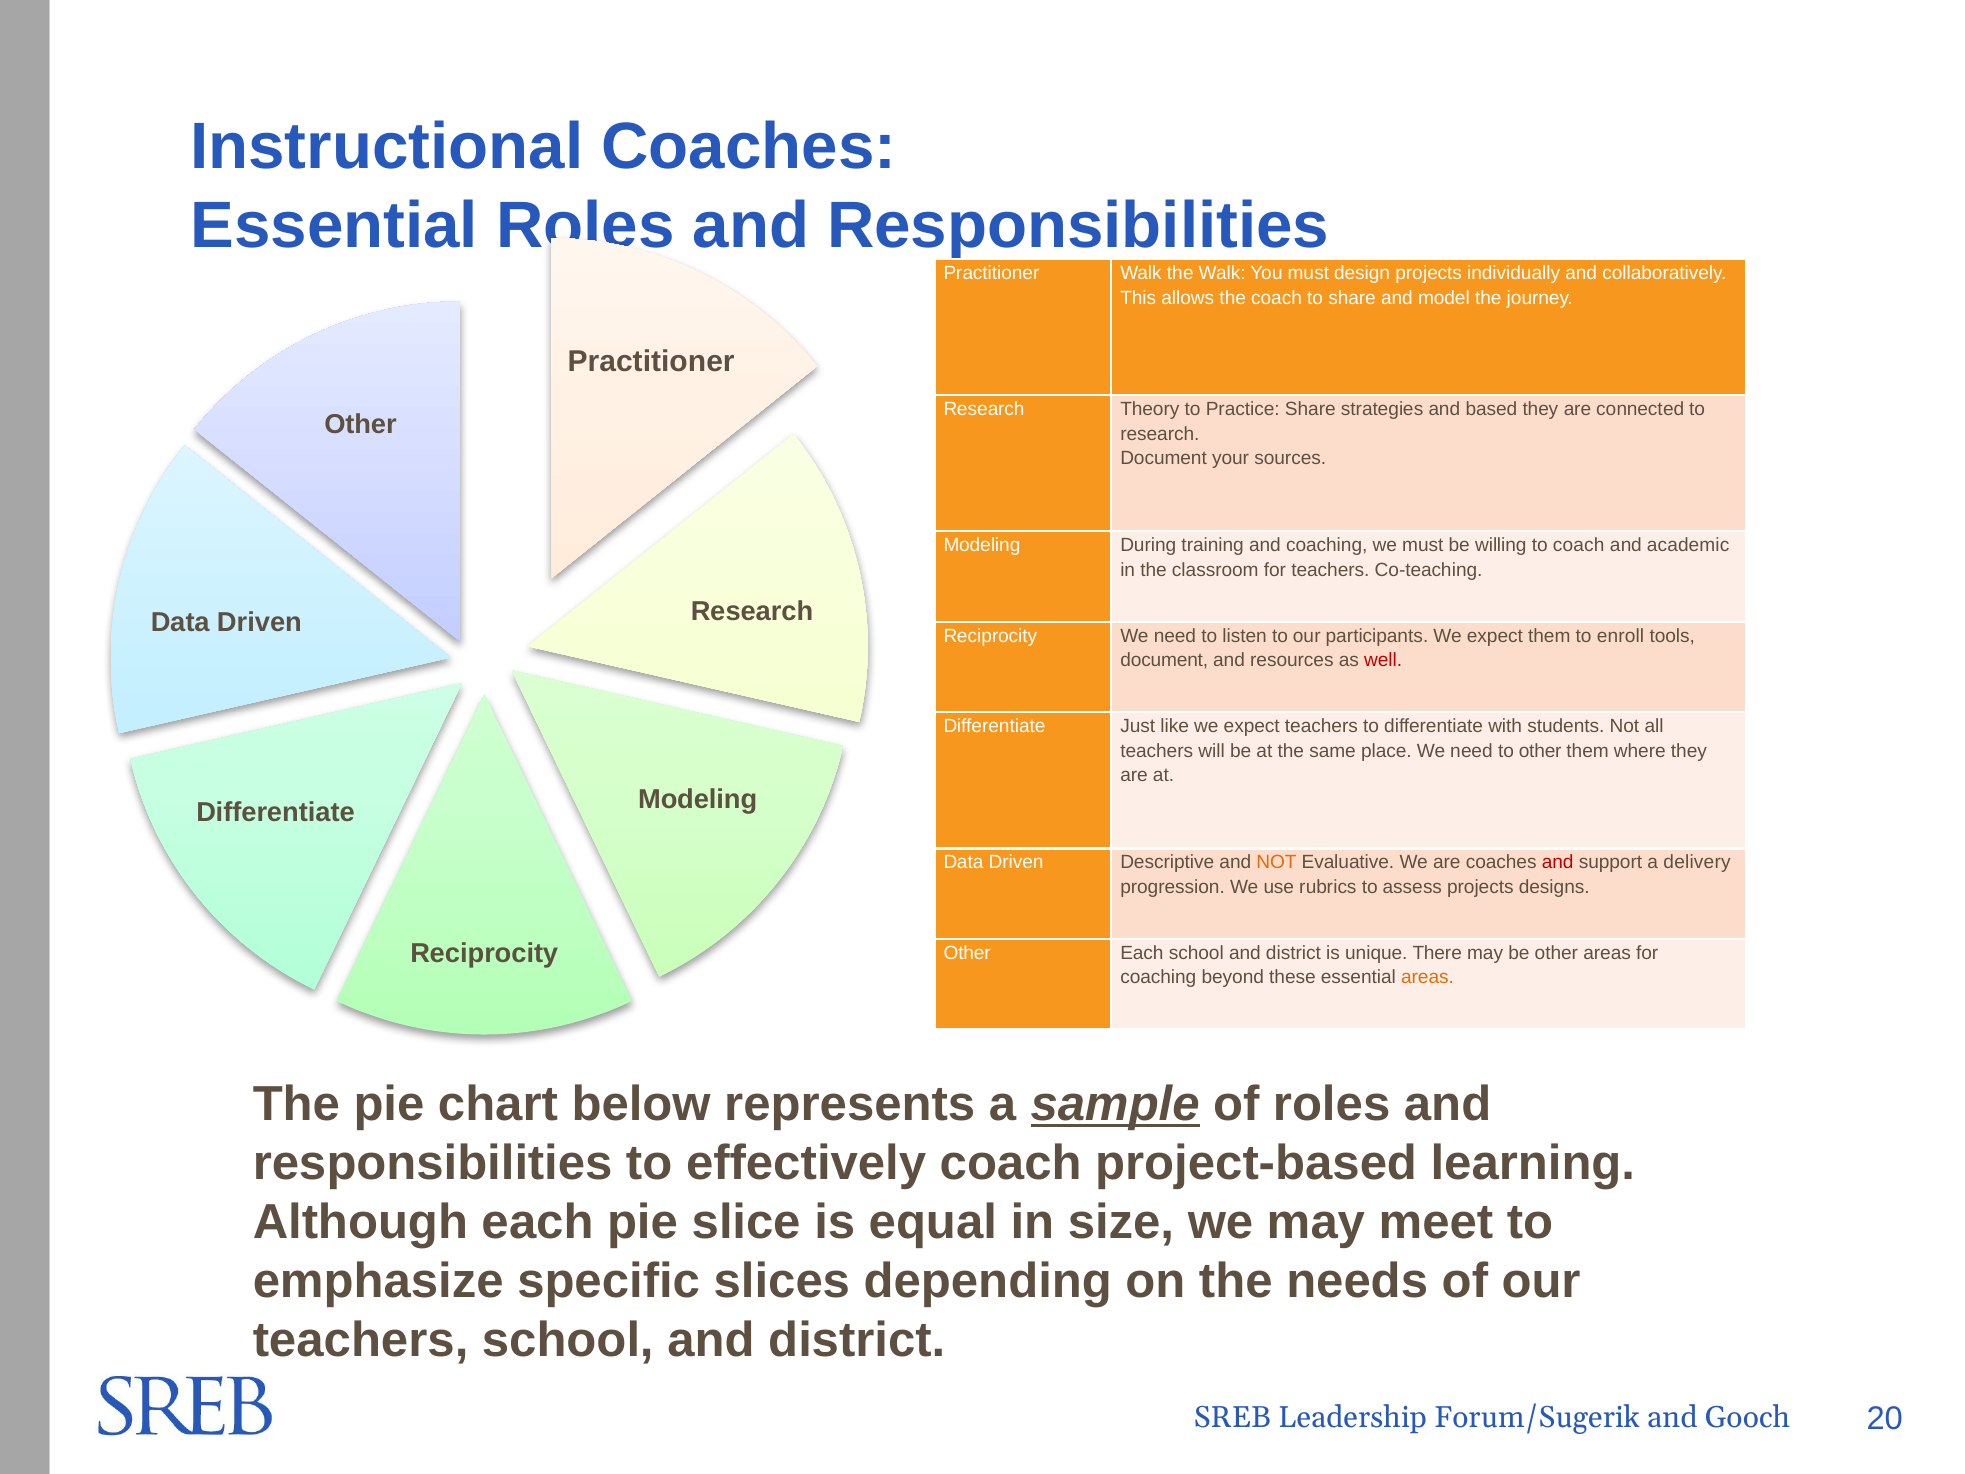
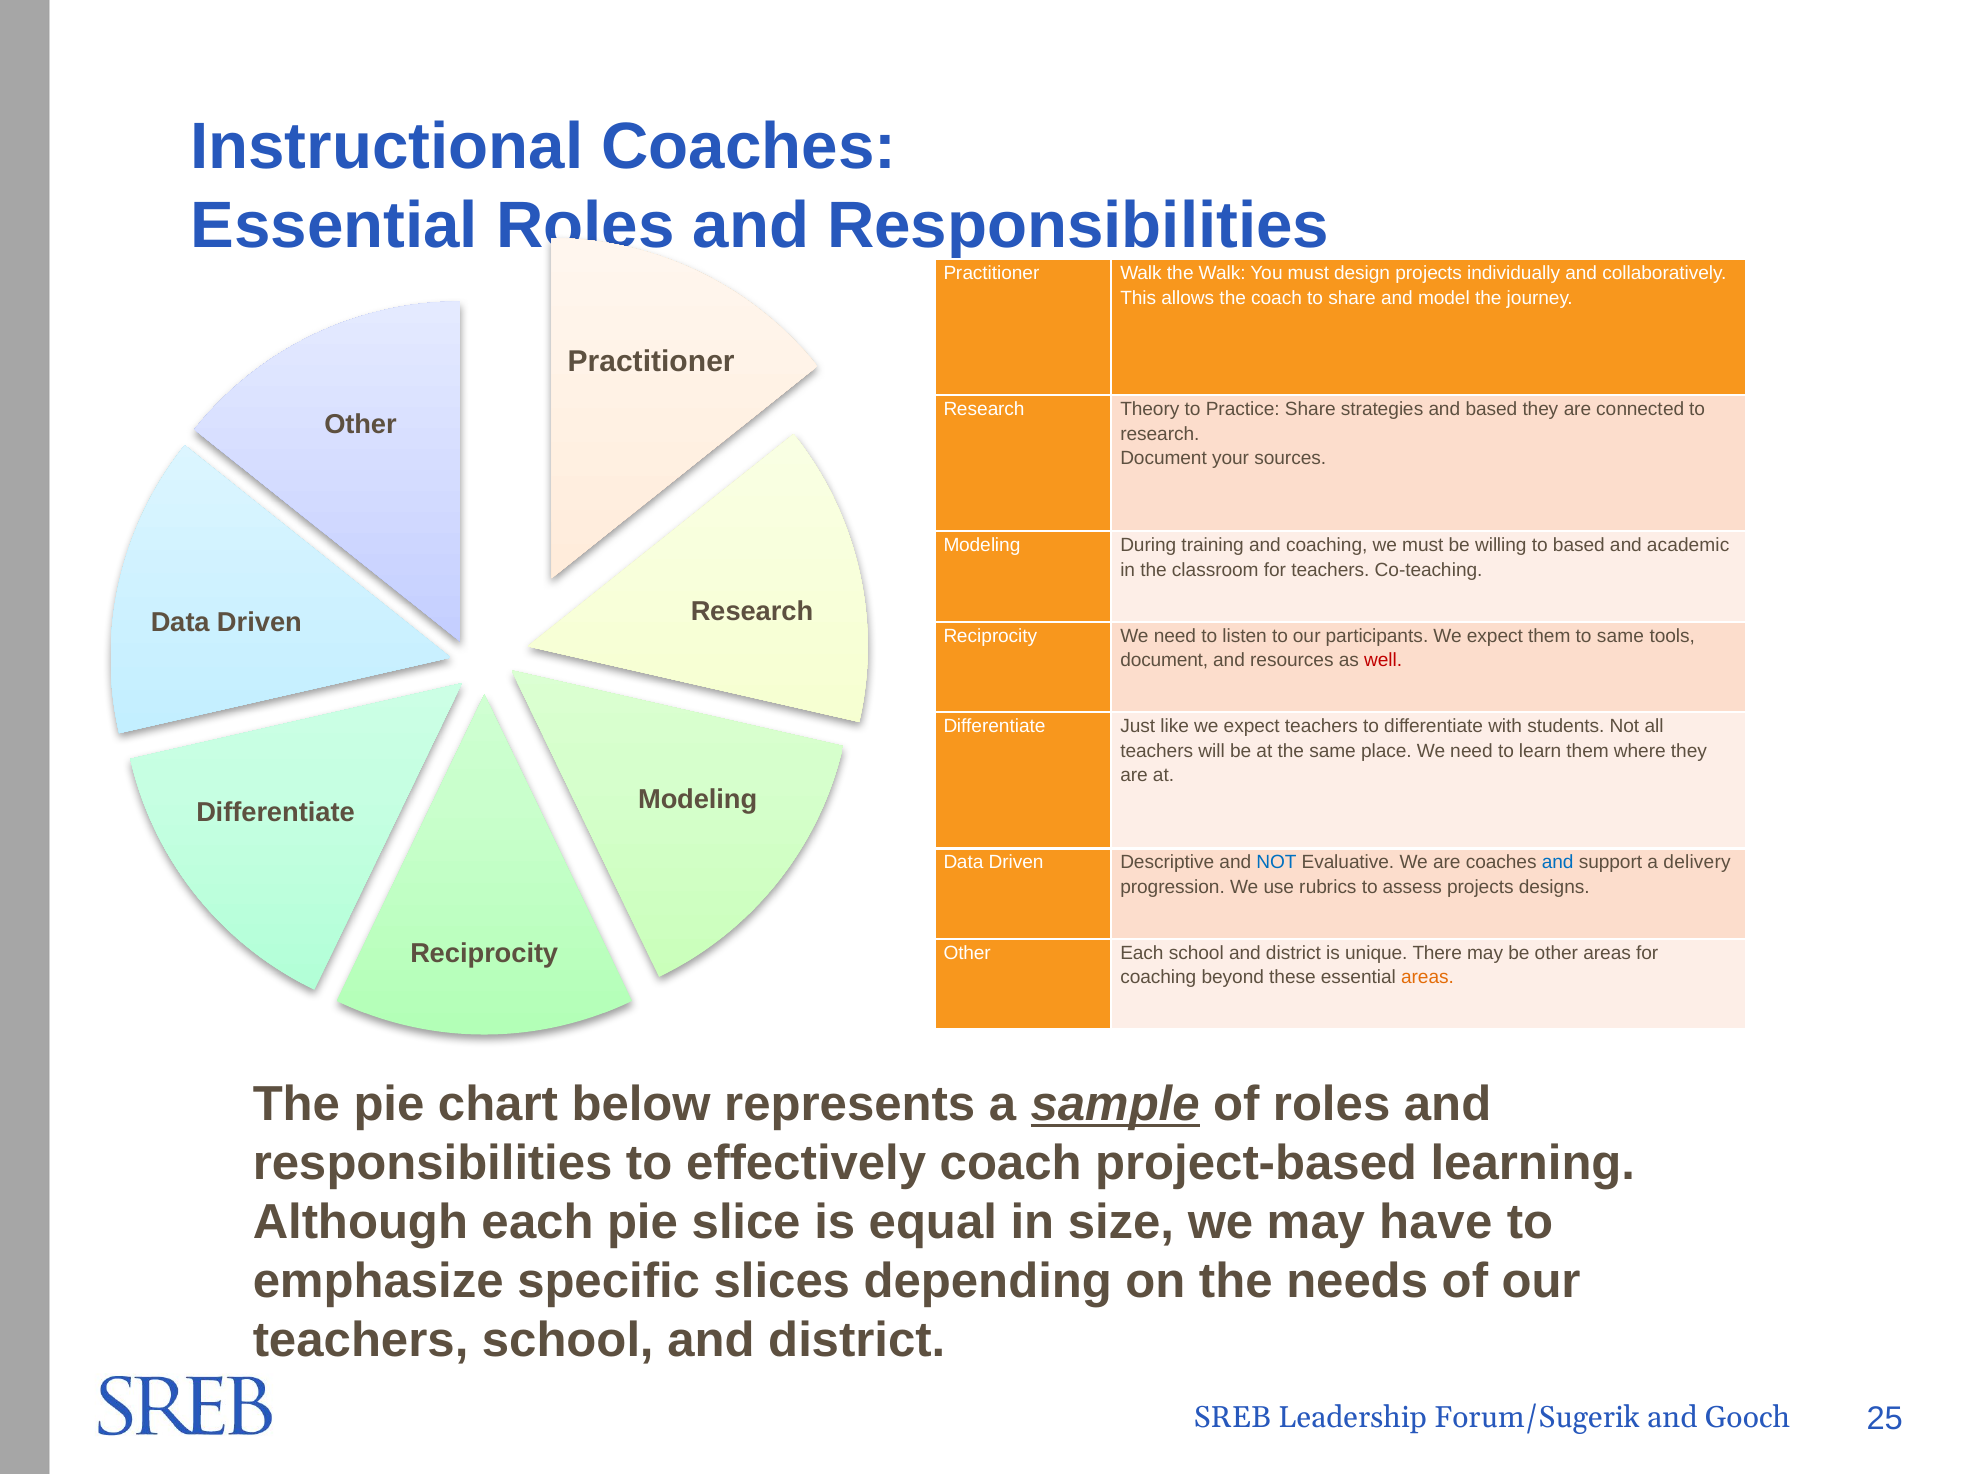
to coach: coach -> based (1579, 545)
to enroll: enroll -> same (1620, 636)
to other: other -> learn (1540, 751)
NOT colour: orange -> blue (1276, 862)
and colour: red -> blue (1558, 862)
meet: meet -> have (1436, 1222)
20: 20 -> 25 (1885, 1419)
